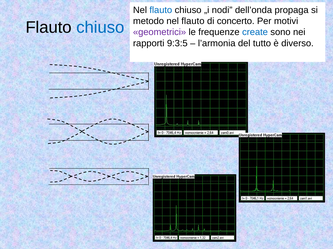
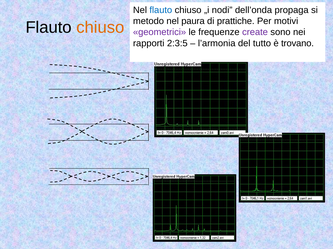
flauto: flauto -> paura (193, 21)
concerto: concerto -> prattiche (236, 21)
chiuso colour: blue -> orange (100, 28)
create colour: blue -> purple (255, 32)
9:3:5: 9:3:5 -> 2:3:5 (177, 43)
diverso: diverso -> trovano (298, 43)
